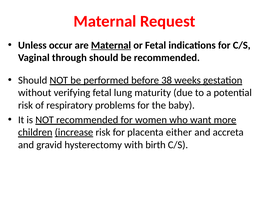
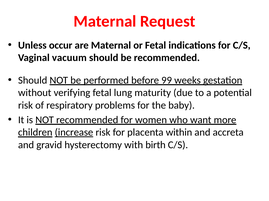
Maternal underline: present -> none (111, 45)
through: through -> vacuum (69, 58)
38: 38 -> 99 (167, 80)
either: either -> within (179, 133)
